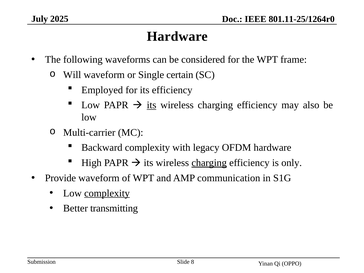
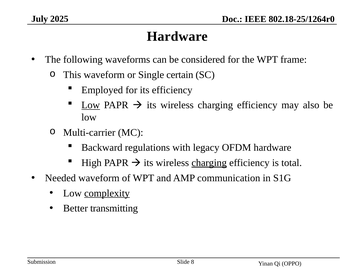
801.11-25/1264r0: 801.11-25/1264r0 -> 802.18-25/1264r0 (302, 19)
Will: Will -> This (72, 75)
Low underline: none -> present (91, 105)
its underline: present -> none (152, 105)
Backward complexity: complexity -> regulations (147, 148)
only: only -> total (292, 163)
Provide: Provide -> Needed (60, 178)
